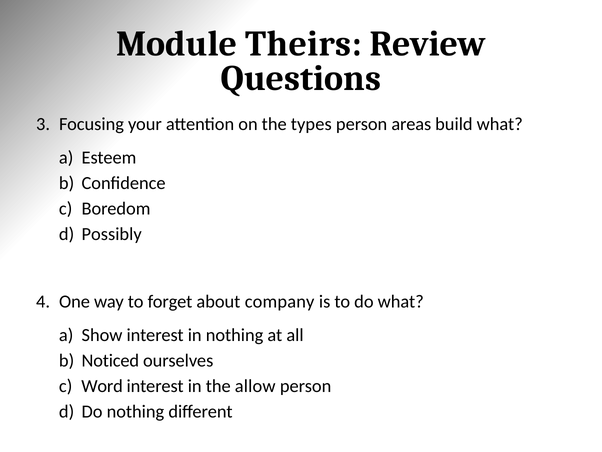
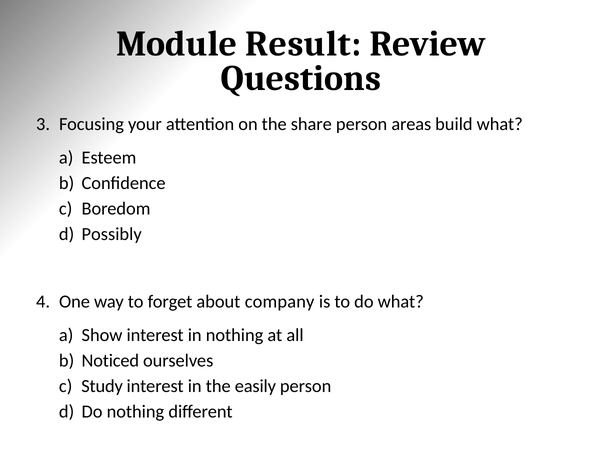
Theirs: Theirs -> Result (303, 44)
types: types -> share (311, 124)
Word: Word -> Study (102, 386)
allow: allow -> easily (255, 386)
